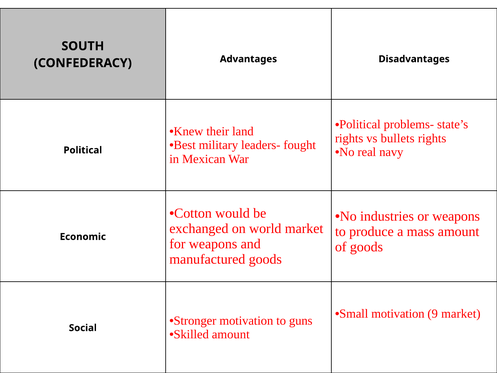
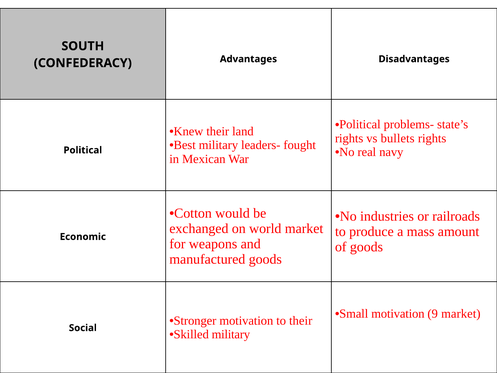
or weapons: weapons -> railroads (456, 216)
to guns: guns -> their (301, 320)
Skilled amount: amount -> military (231, 334)
